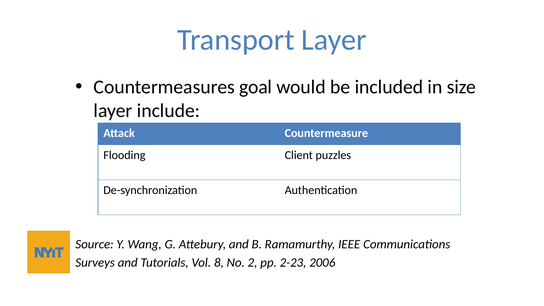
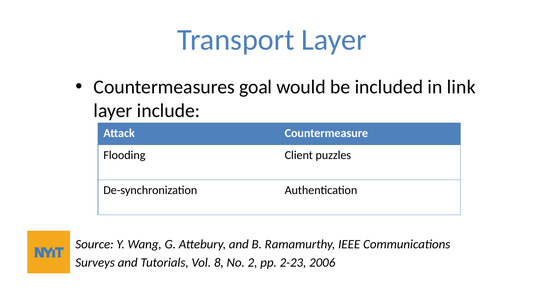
size: size -> link (461, 87)
